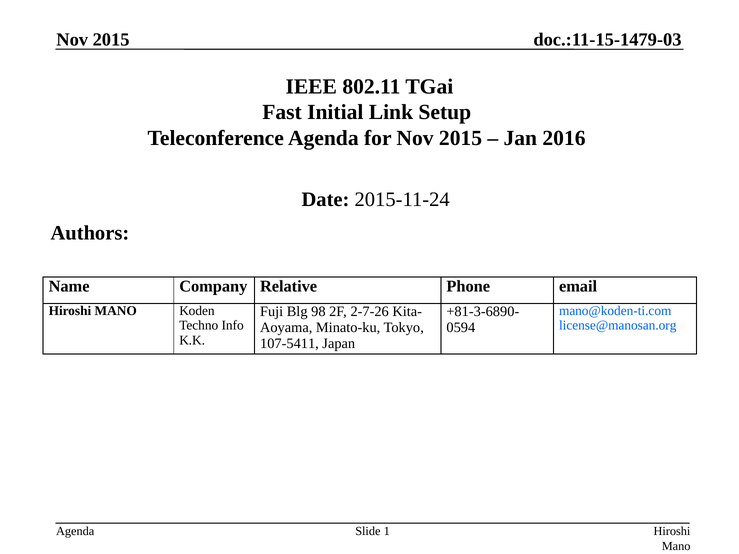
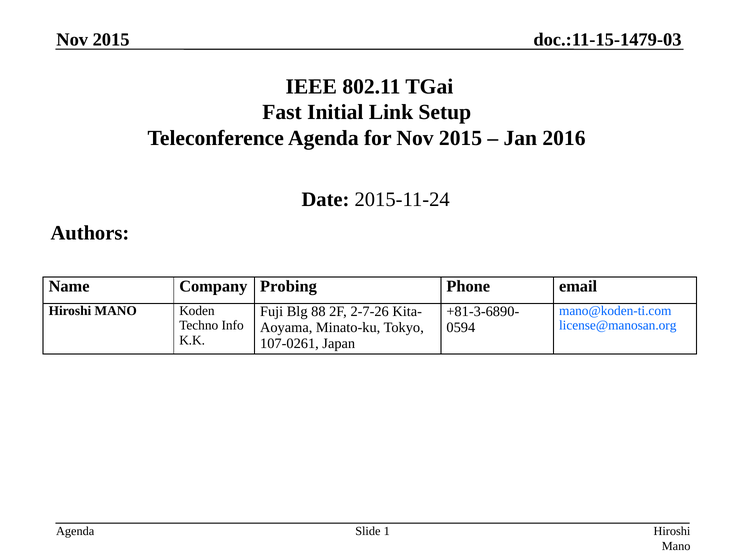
Relative: Relative -> Probing (289, 286)
98: 98 -> 88 (318, 312)
107-5411: 107-5411 -> 107-0261 (289, 343)
